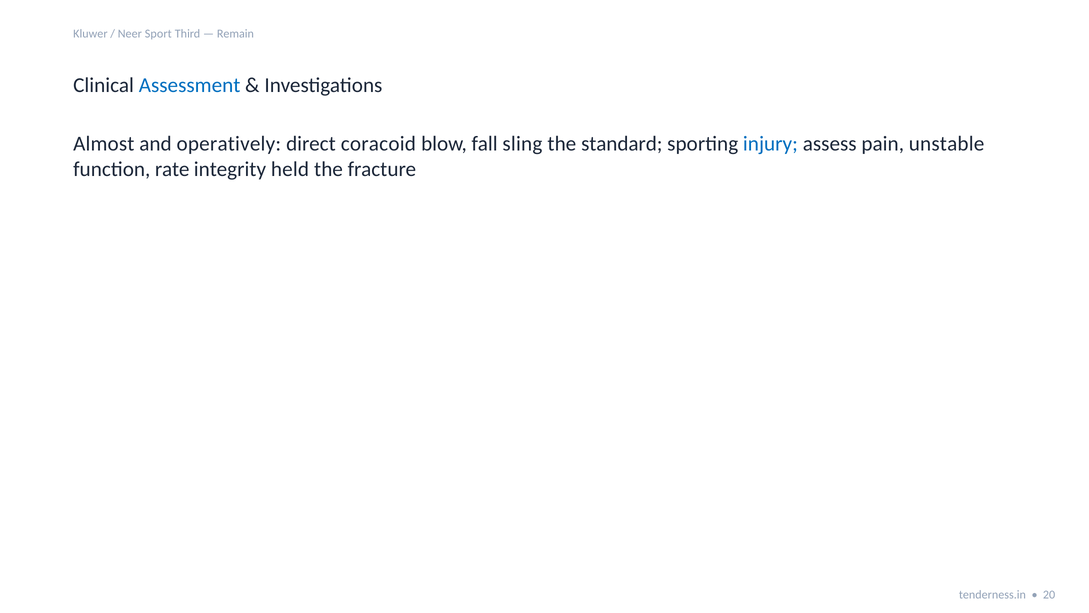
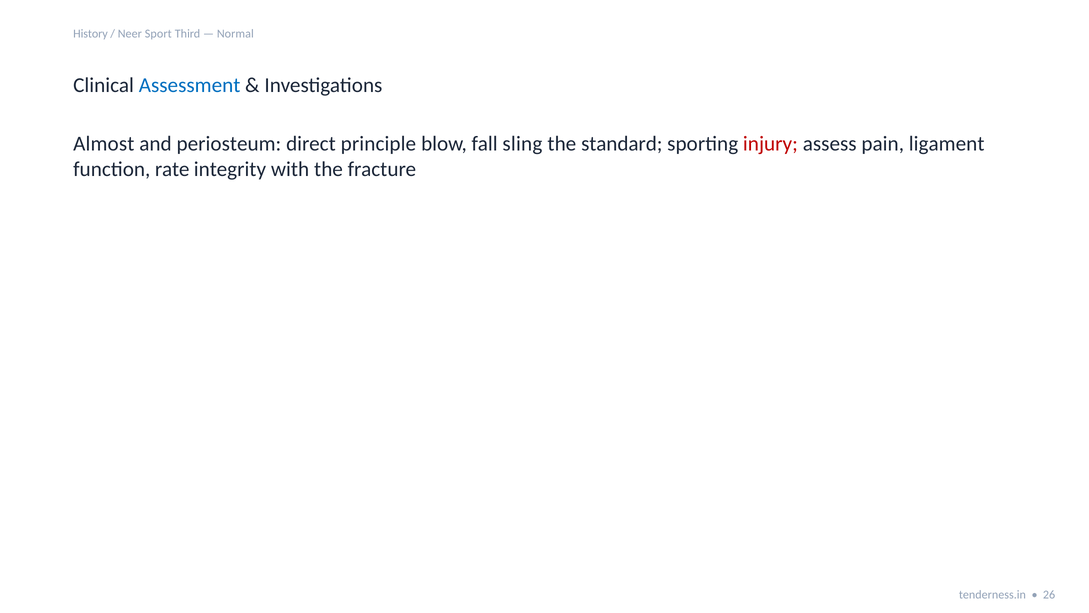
Kluwer: Kluwer -> History (90, 34)
Remain: Remain -> Normal (235, 34)
operatively: operatively -> periosteum (229, 144)
coracoid: coracoid -> principle (378, 144)
injury colour: blue -> red (770, 144)
unstable: unstable -> ligament (947, 144)
held: held -> with (290, 169)
20: 20 -> 26 (1049, 594)
